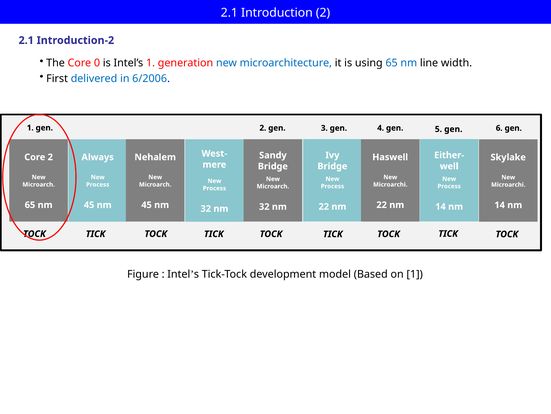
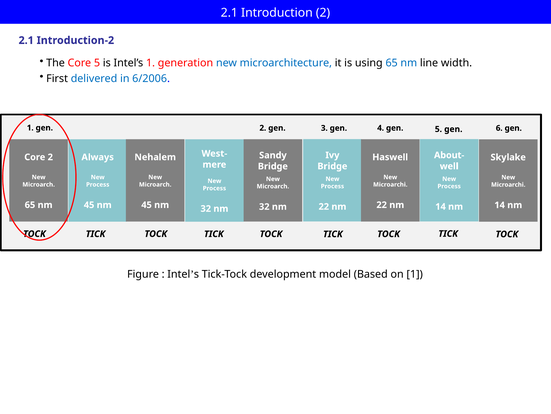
Core 0: 0 -> 5 (97, 63)
Either-: Either- -> About- (449, 155)
